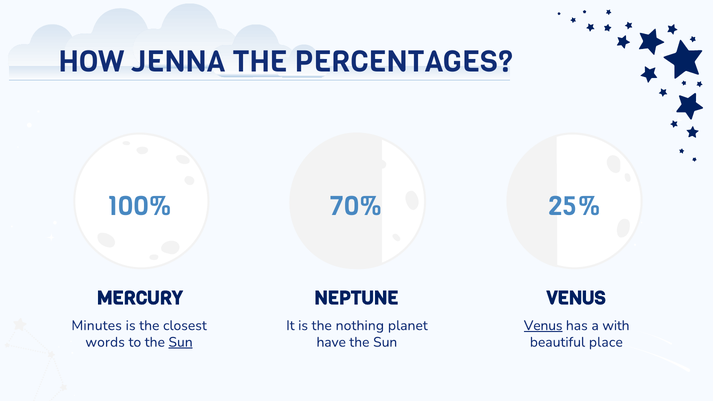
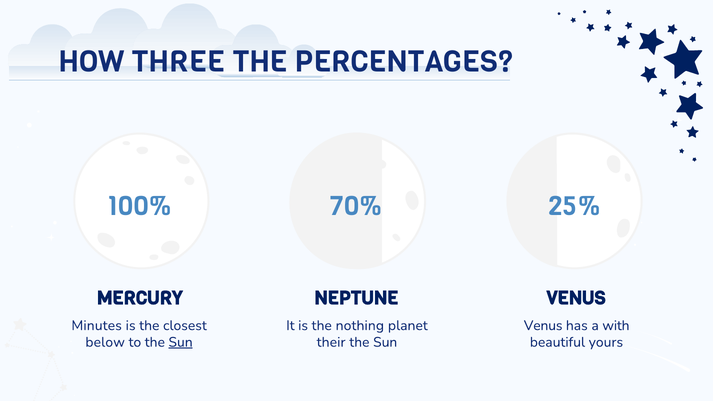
JENNA: JENNA -> THREE (179, 62)
Venus underline: present -> none (543, 326)
words: words -> below (105, 342)
have: have -> their (331, 342)
place: place -> yours (606, 342)
